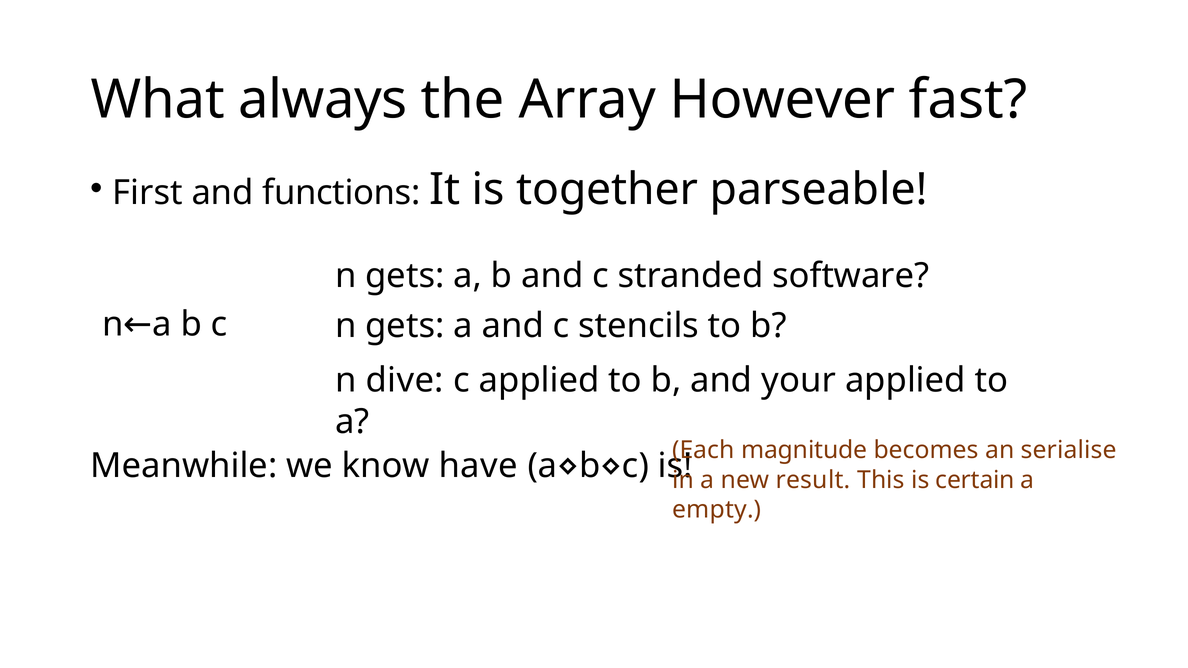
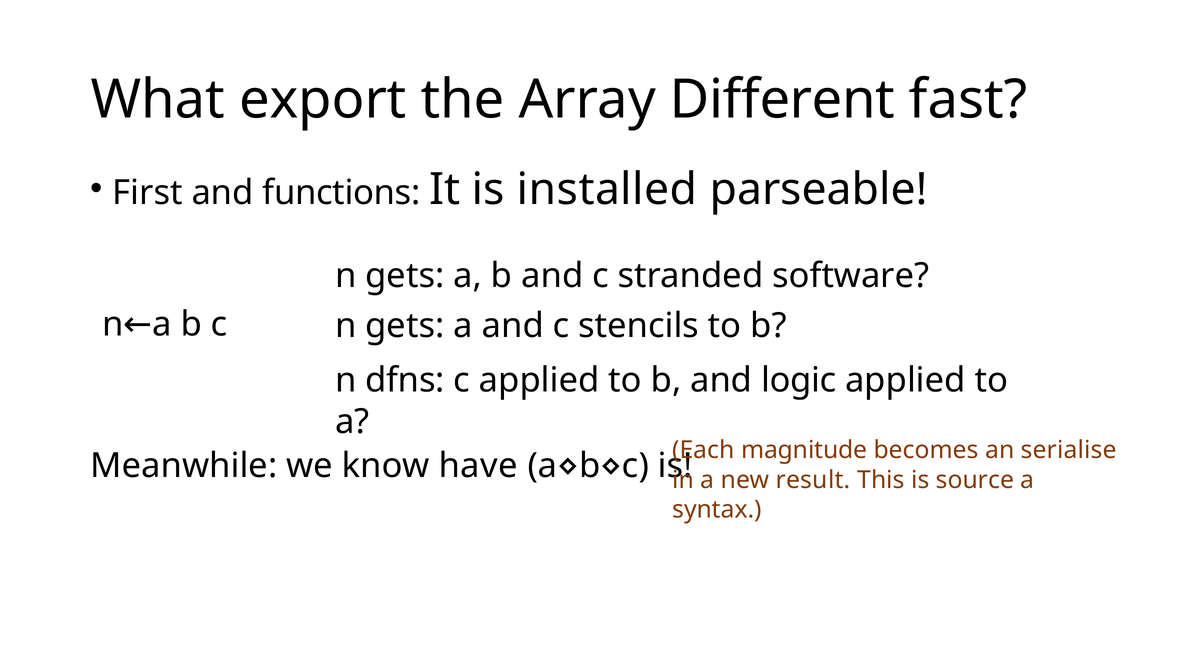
always: always -> export (323, 100)
However: However -> Different (782, 100)
together: together -> installed (607, 190)
dive: dive -> dfns (405, 380)
your: your -> logic (799, 380)
certain: certain -> source (975, 480)
empty: empty -> syntax (717, 510)
